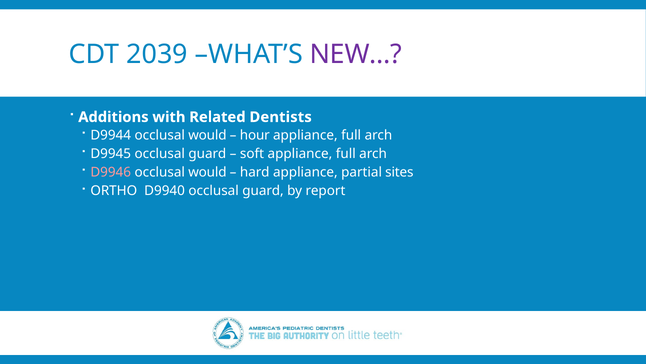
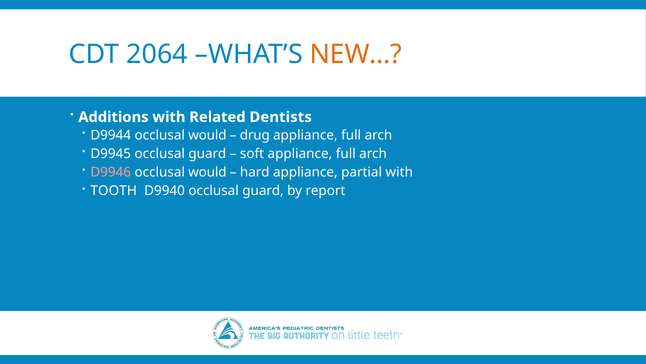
2039: 2039 -> 2064 (157, 54)
NEW… colour: purple -> orange (356, 54)
hour: hour -> drug (255, 135)
partial sites: sites -> with (399, 172)
ORTHO: ORTHO -> TOOTH (114, 191)
